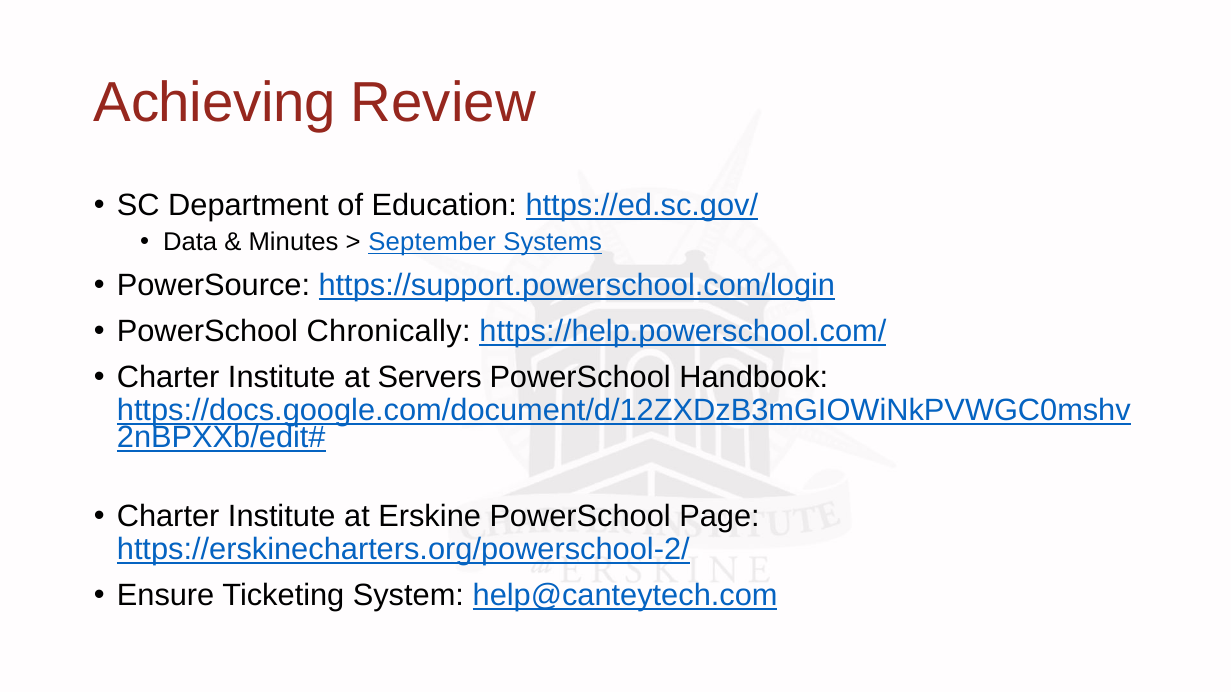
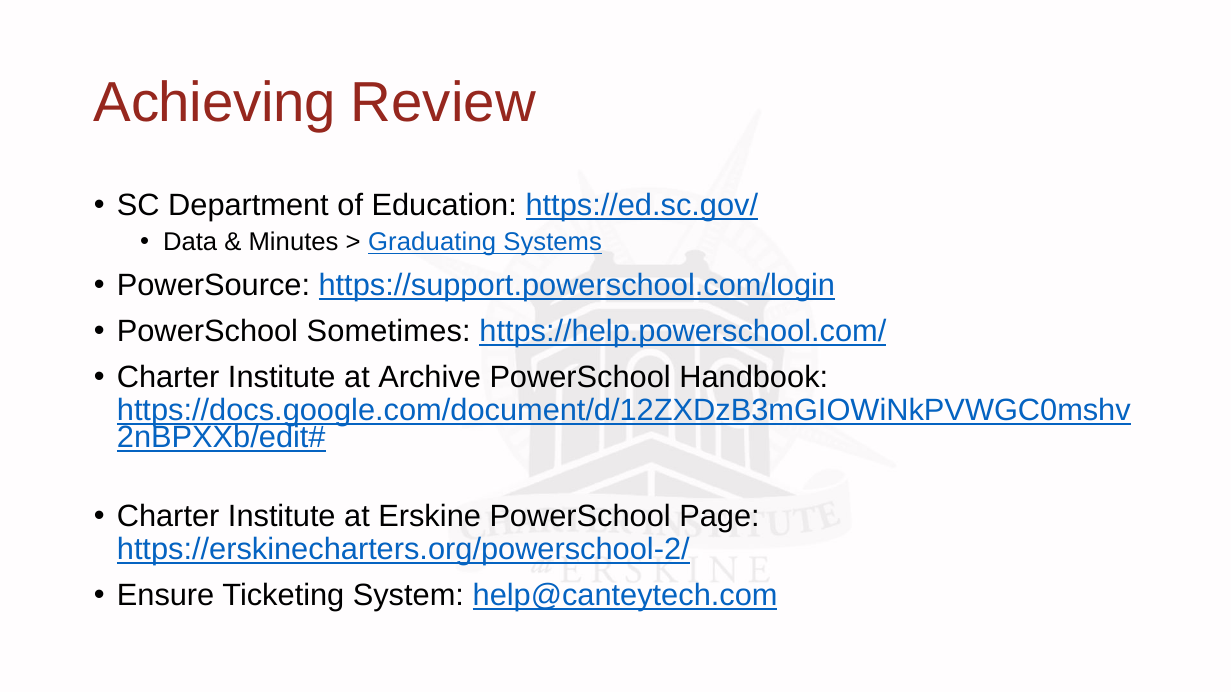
September: September -> Graduating (432, 242)
Chronically: Chronically -> Sometimes (389, 332)
Servers: Servers -> Archive (430, 378)
